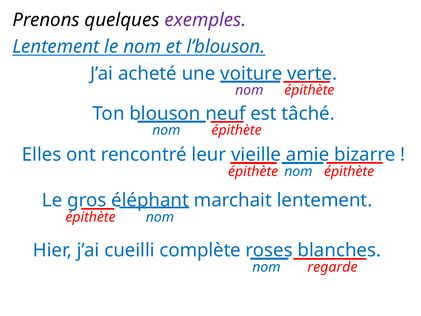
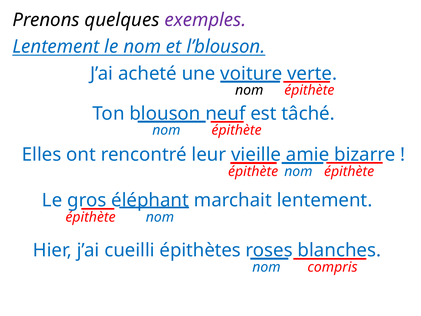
nom colour: purple -> black (249, 90)
complète: complète -> épithètes (200, 250)
regarde: regarde -> compris (333, 267)
